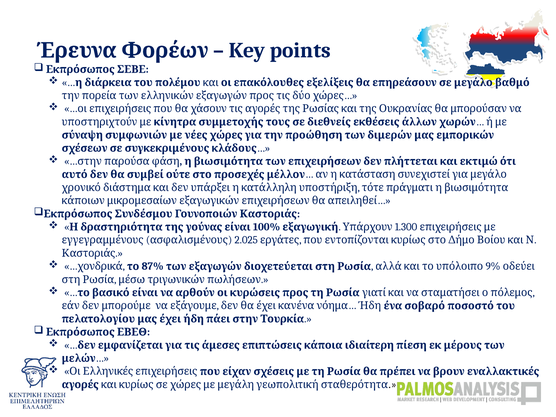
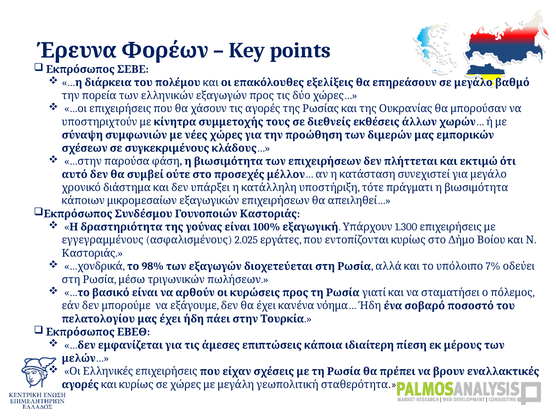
87%: 87% -> 98% (153, 266)
9%: 9% -> 7% (493, 266)
